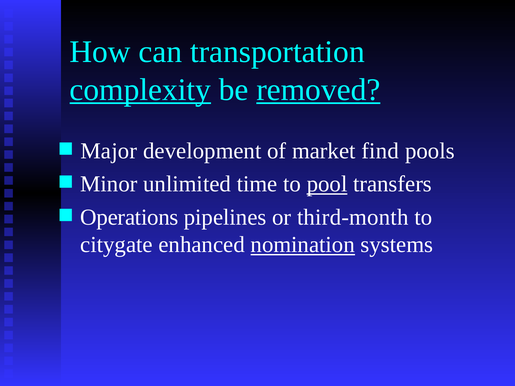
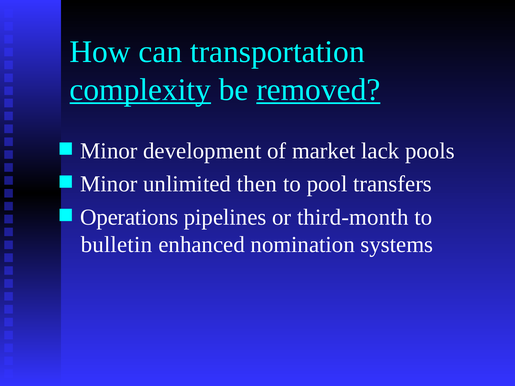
Major: Major -> Minor (109, 151)
find: find -> lack (380, 151)
time: time -> then (257, 184)
pool underline: present -> none (327, 184)
citygate: citygate -> bulletin (116, 245)
nomination underline: present -> none (303, 245)
